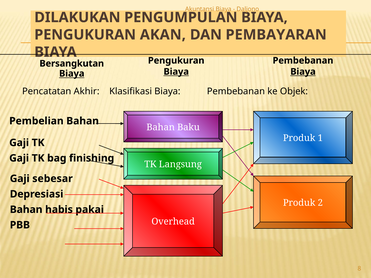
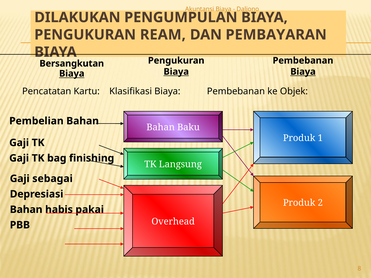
AKAN: AKAN -> REAM (163, 35)
Akhir: Akhir -> Kartu (87, 92)
sebesar: sebesar -> sebagai (53, 179)
